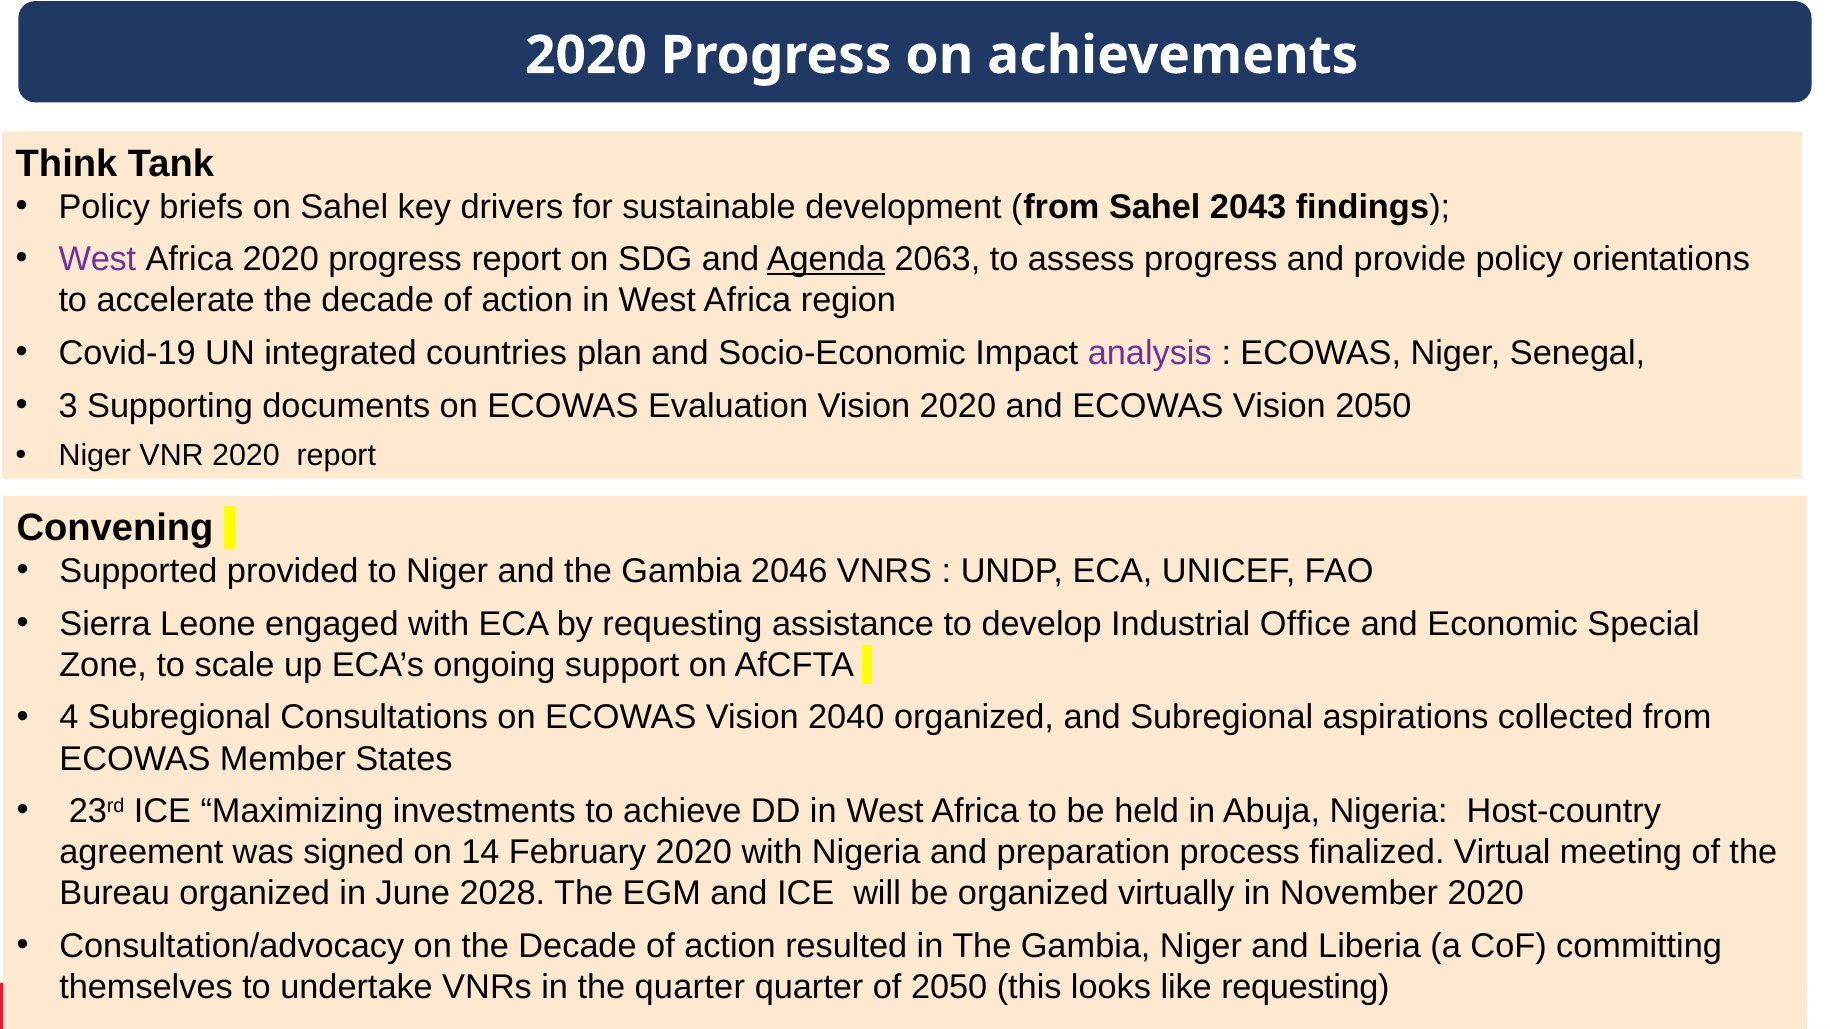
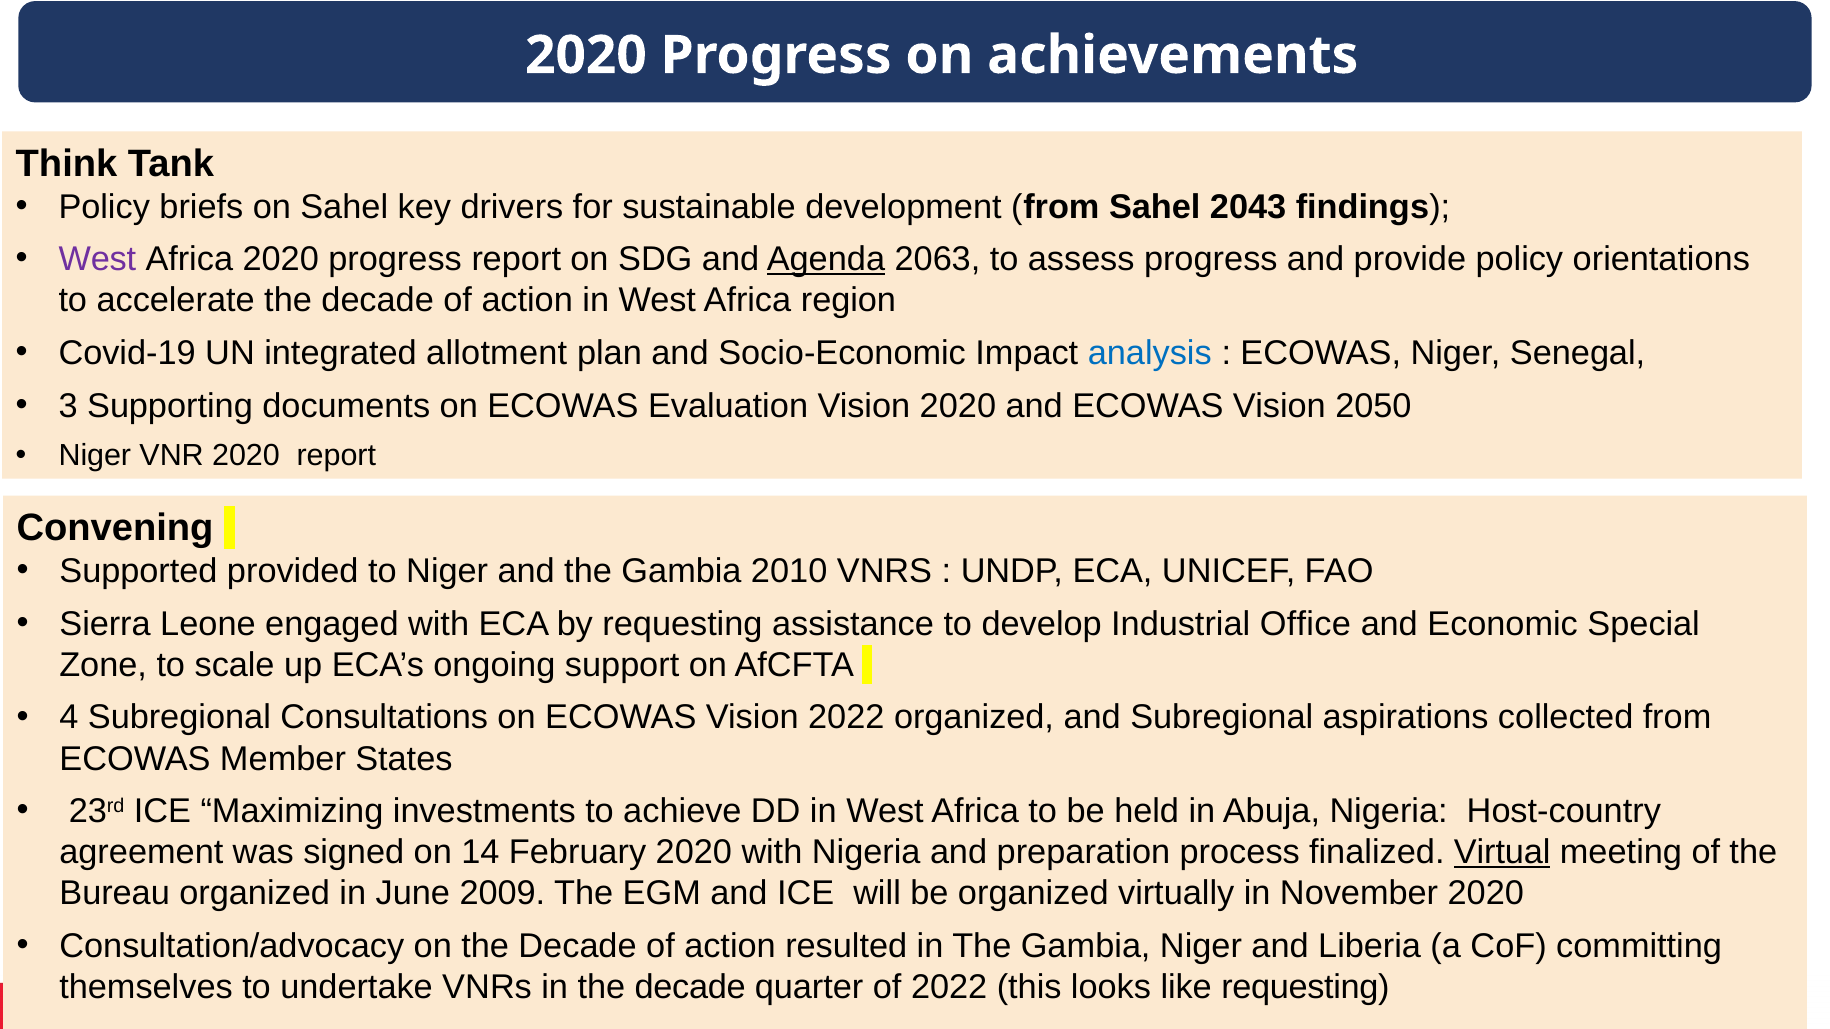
countries: countries -> allotment (497, 353)
analysis colour: purple -> blue (1150, 353)
2046: 2046 -> 2010 (789, 571)
Vision 2040: 2040 -> 2022 (846, 718)
Virtual underline: none -> present (1502, 853)
2028: 2028 -> 2009 (502, 894)
in the quarter: quarter -> decade (690, 988)
of 2050: 2050 -> 2022 (949, 988)
